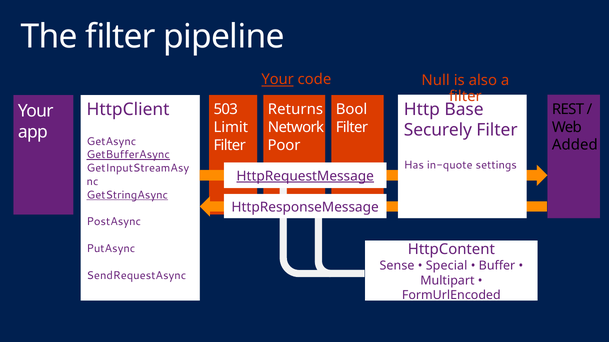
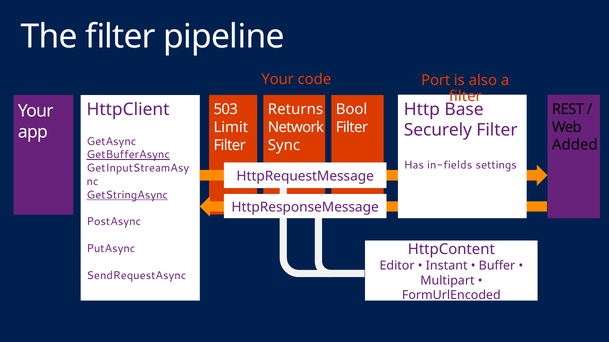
Your underline: present -> none (278, 80)
Null: Null -> Port (436, 80)
Poor: Poor -> Sync (284, 145)
in-quote: in-quote -> in-fields (450, 165)
HttpRequestMessage underline: present -> none (305, 176)
Sense: Sense -> Editor (397, 266)
Special: Special -> Instant (447, 266)
